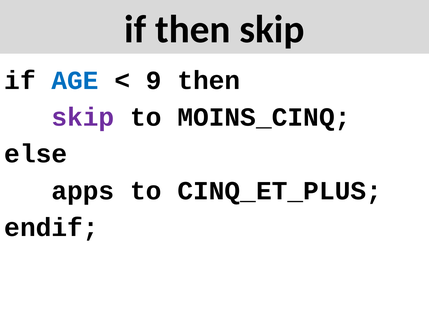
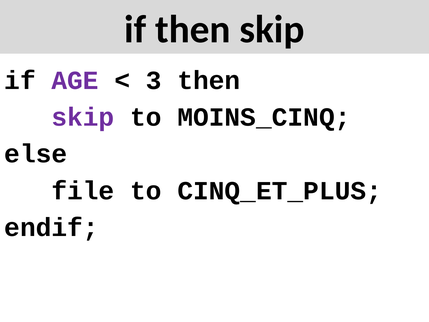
AGE colour: blue -> purple (75, 80)
9: 9 -> 3 (154, 80)
apps: apps -> file (83, 191)
